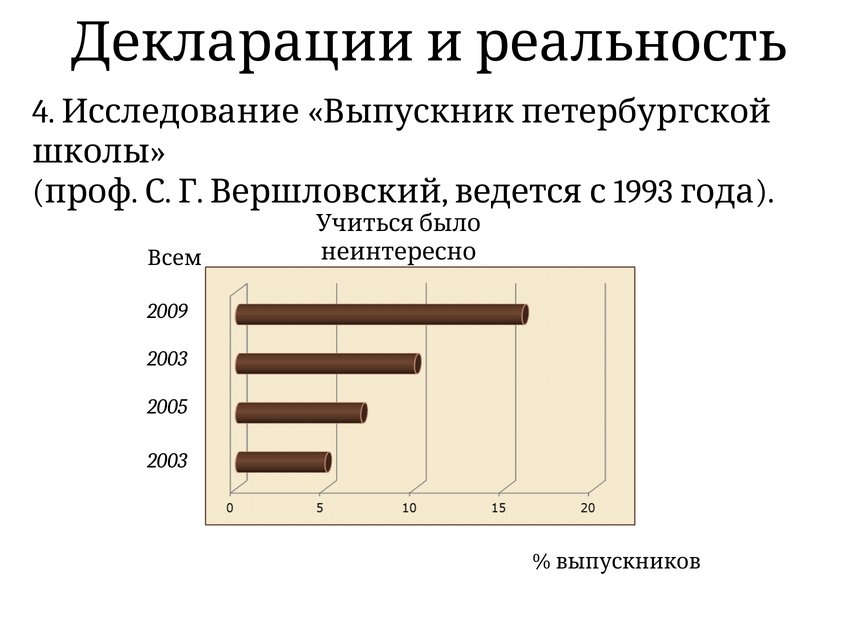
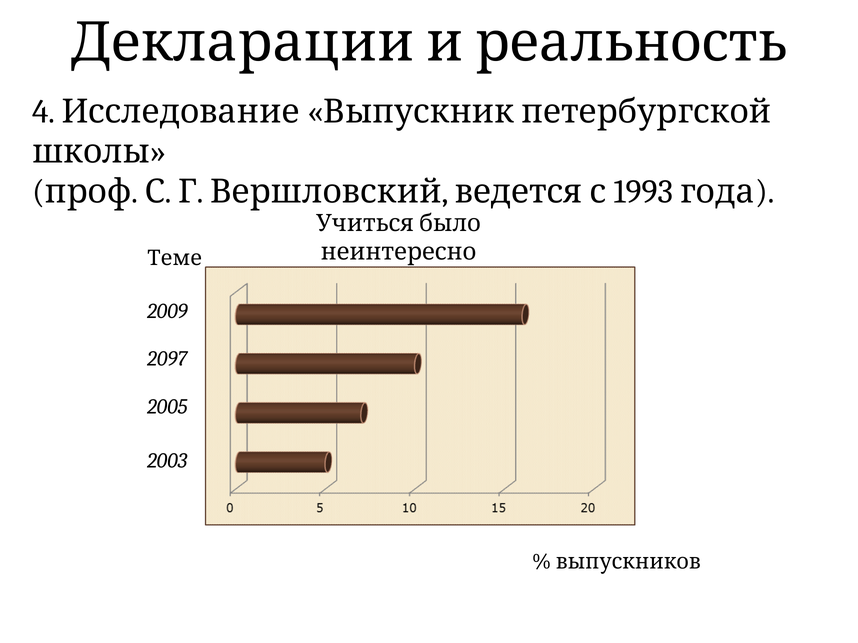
Всем: Всем -> Теме (175, 258)
2003: 2003 -> 2097 (167, 359)
